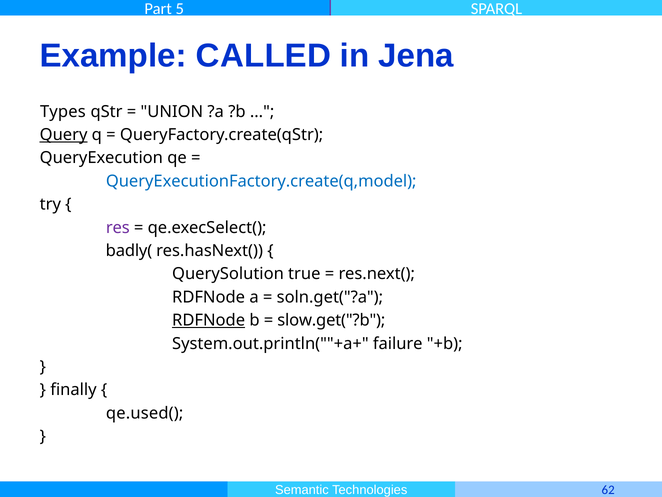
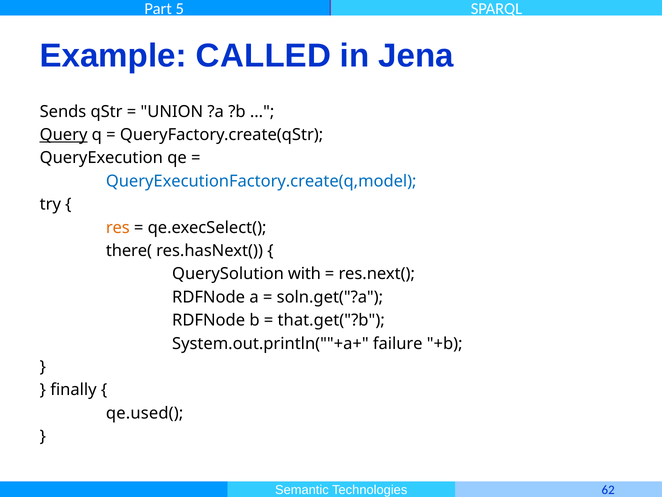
Types: Types -> Sends (63, 112)
res colour: purple -> orange (118, 227)
badly(: badly( -> there( (129, 251)
true: true -> with (304, 274)
RDFNode underline: present -> none (209, 320)
slow.get("?b: slow.get("?b -> that.get("?b (331, 320)
